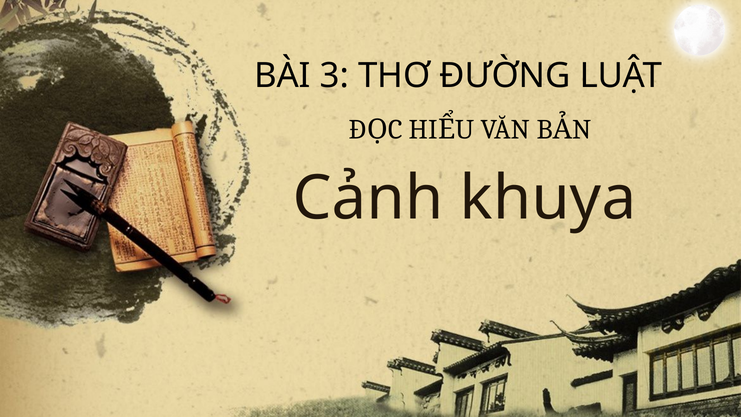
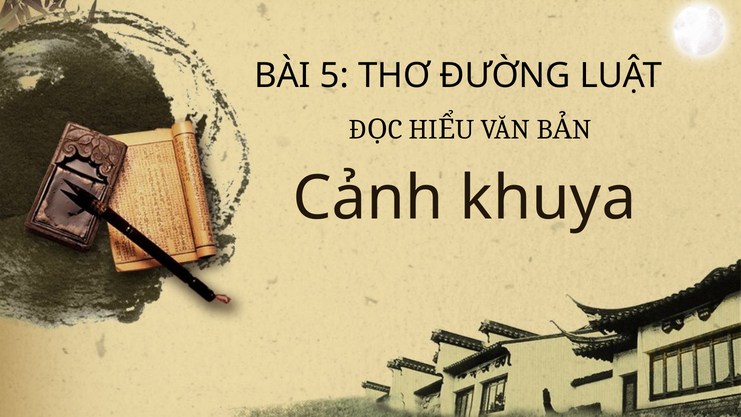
3: 3 -> 5 (334, 76)
